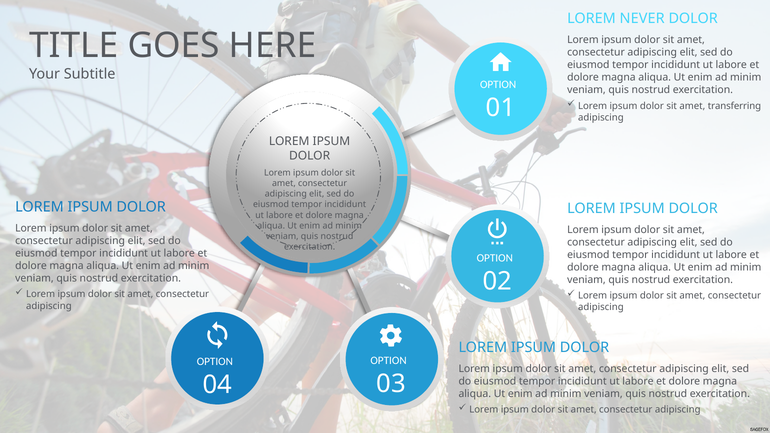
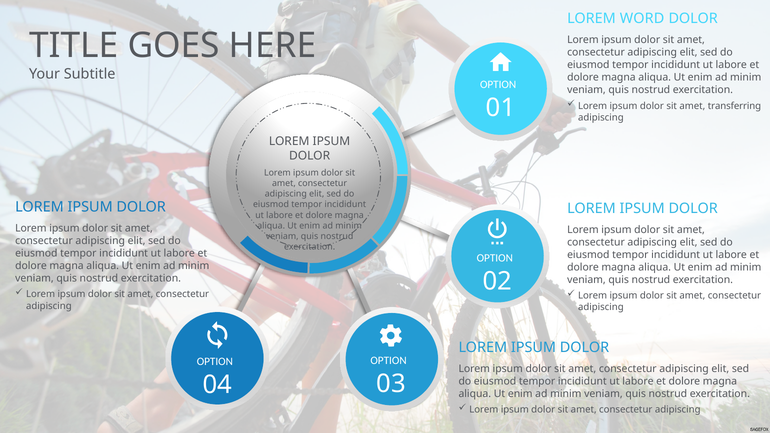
NEVER: NEVER -> WORD (642, 19)
